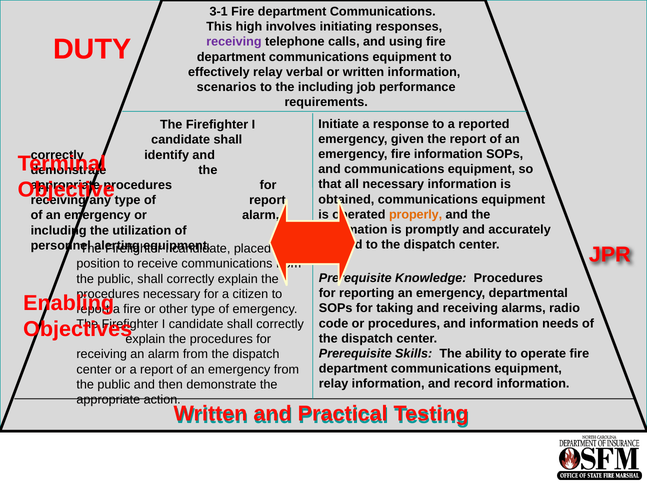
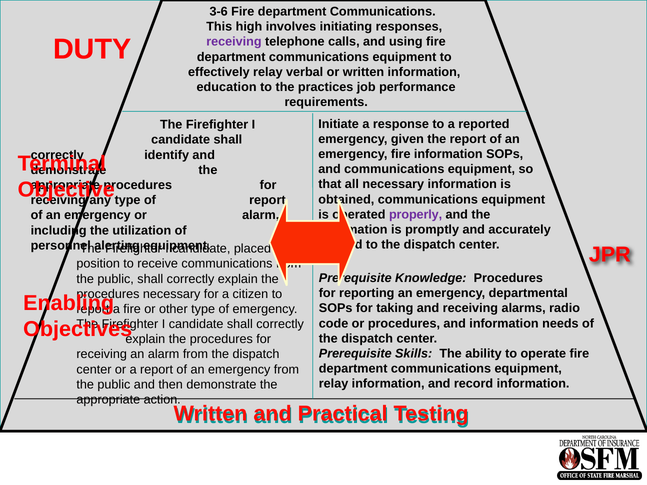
3-1: 3-1 -> 3-6 (219, 12)
scenarios: scenarios -> education (227, 87)
the including: including -> practices (326, 87)
properly colour: orange -> purple (416, 215)
